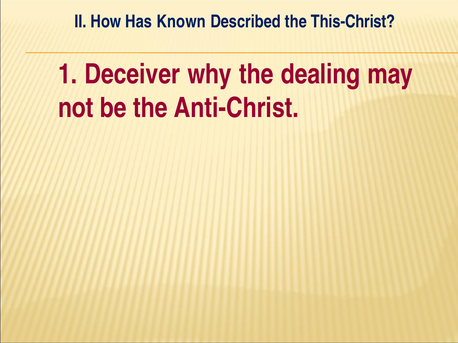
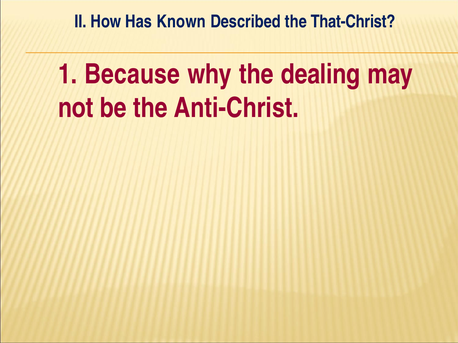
This-Christ: This-Christ -> That-Christ (353, 22)
Deceiver: Deceiver -> Because (132, 75)
